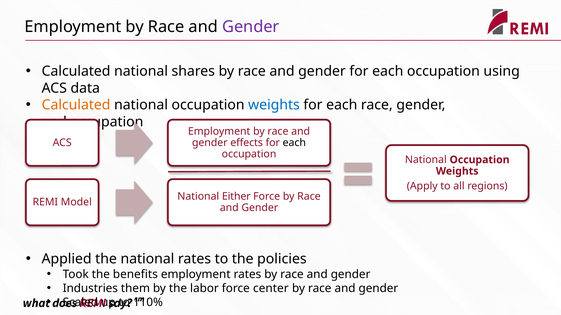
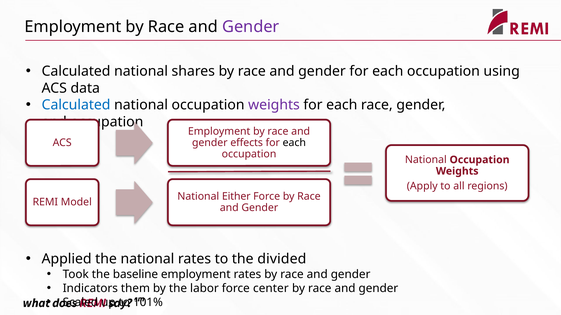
Calculated colour: orange -> blue (76, 105)
weights colour: blue -> purple (274, 105)
policies: policies -> divided (282, 259)
benefits: benefits -> baseline (135, 275)
Industries: Industries -> Indicators (90, 289)
110%: 110% -> 101% (148, 303)
